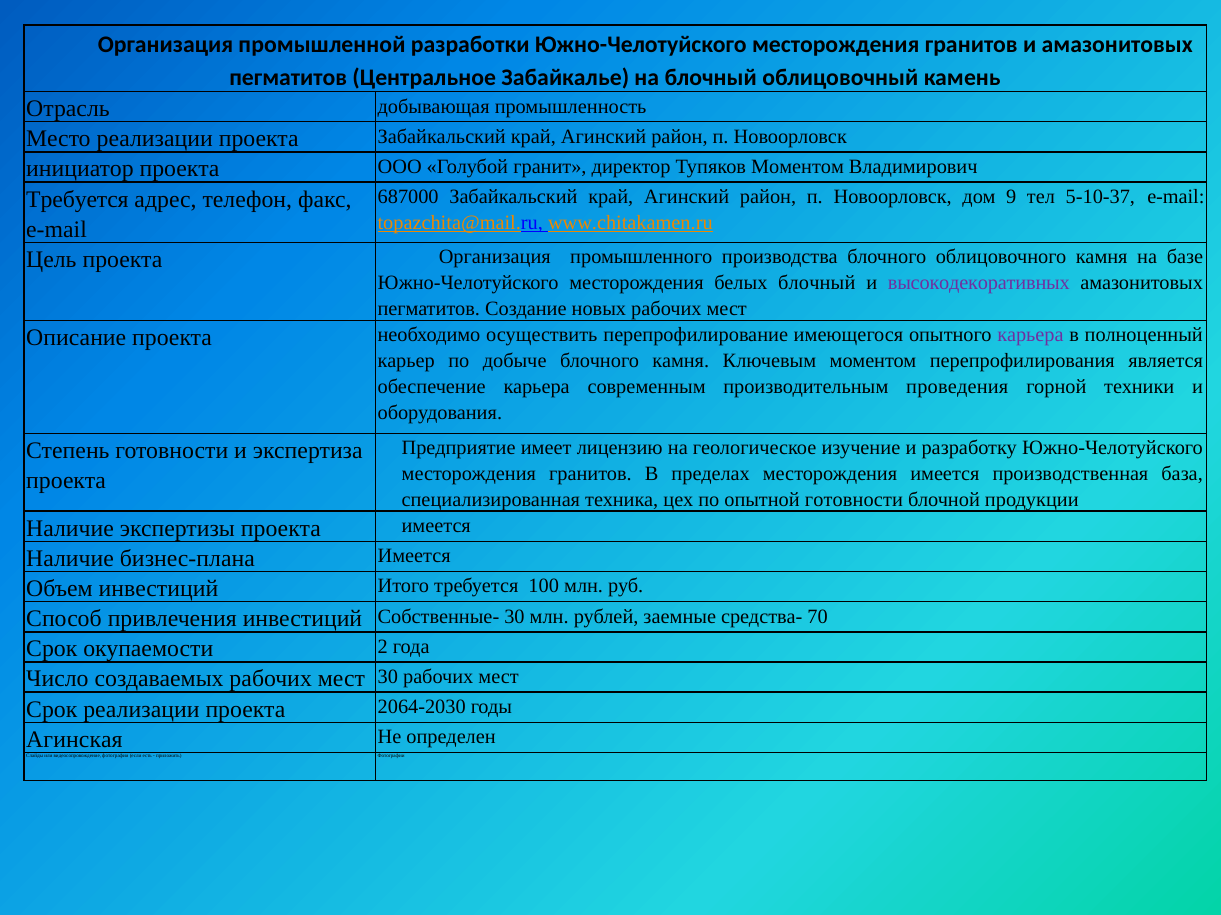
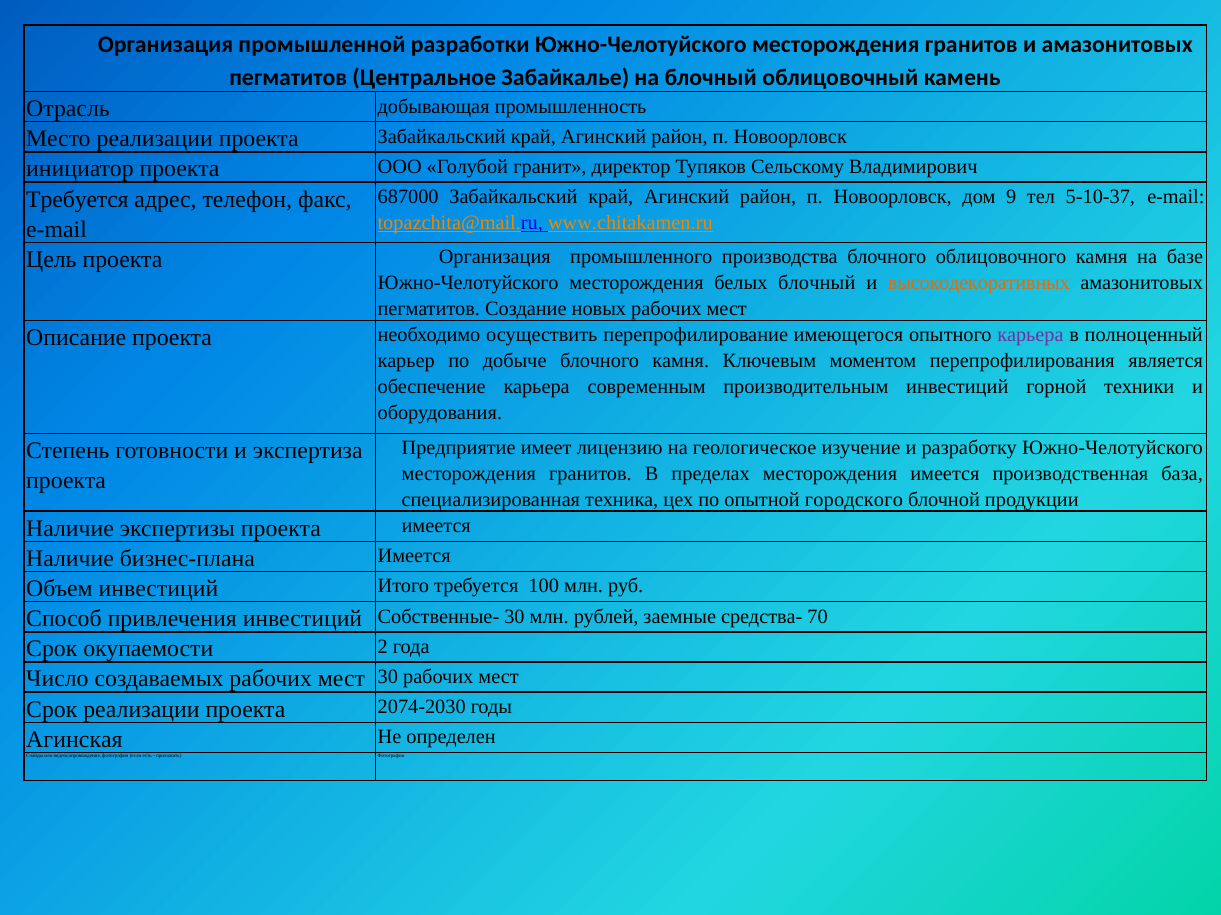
Тупяков Моментом: Моментом -> Сельскому (798, 167)
высокодекоративных colour: purple -> orange (979, 283)
производительным проведения: проведения -> инвестиций (957, 387)
опытной готовности: готовности -> городского (854, 500)
2064-2030: 2064-2030 -> 2074-2030 (422, 707)
